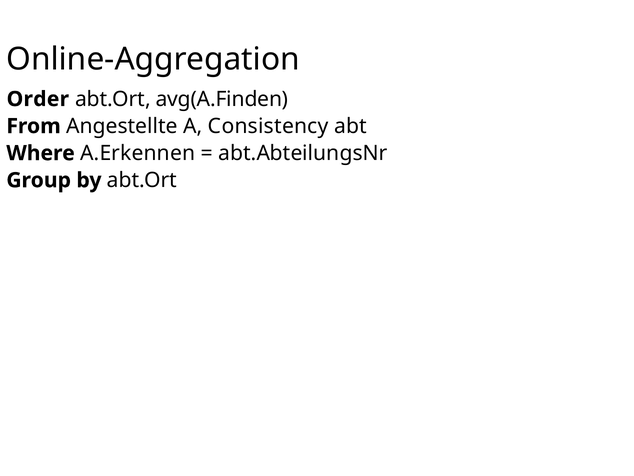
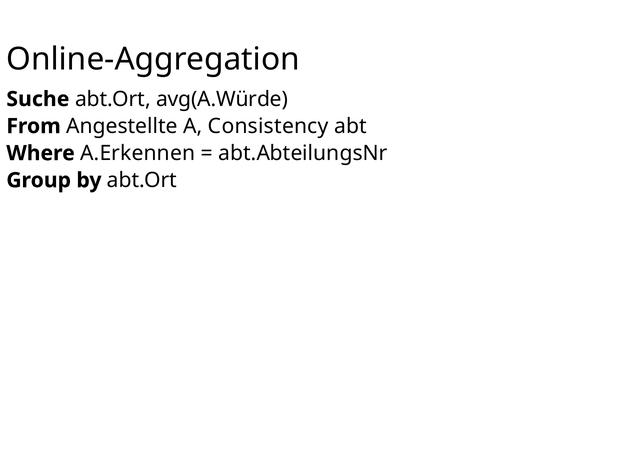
Order: Order -> Suche (38, 99)
avg(A.Finden: avg(A.Finden -> avg(A.Würde (222, 99)
